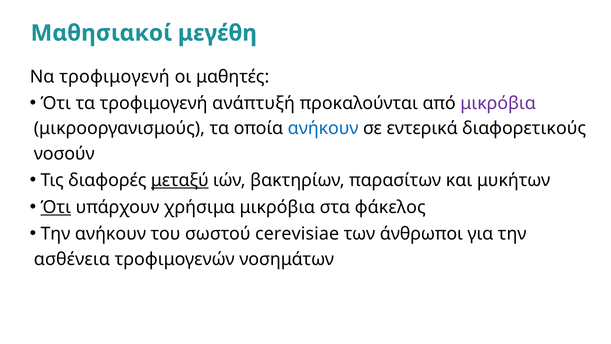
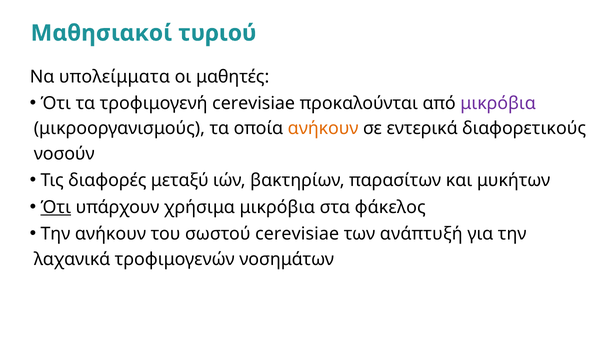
μεγέθη: μεγέθη -> τυριού (217, 33)
Να τροφιμογενή: τροφιμογενή -> υπολείμματα (114, 77)
τροφιμογενή ανάπτυξή: ανάπτυξή -> cerevisiae (254, 103)
ανήκουν colour: blue -> orange (323, 128)
μεταξύ underline: present -> none (180, 180)
άνθρωποι: άνθρωποι -> ανάπτυξή (421, 234)
ασθένεια: ασθένεια -> λαχανικά (72, 259)
